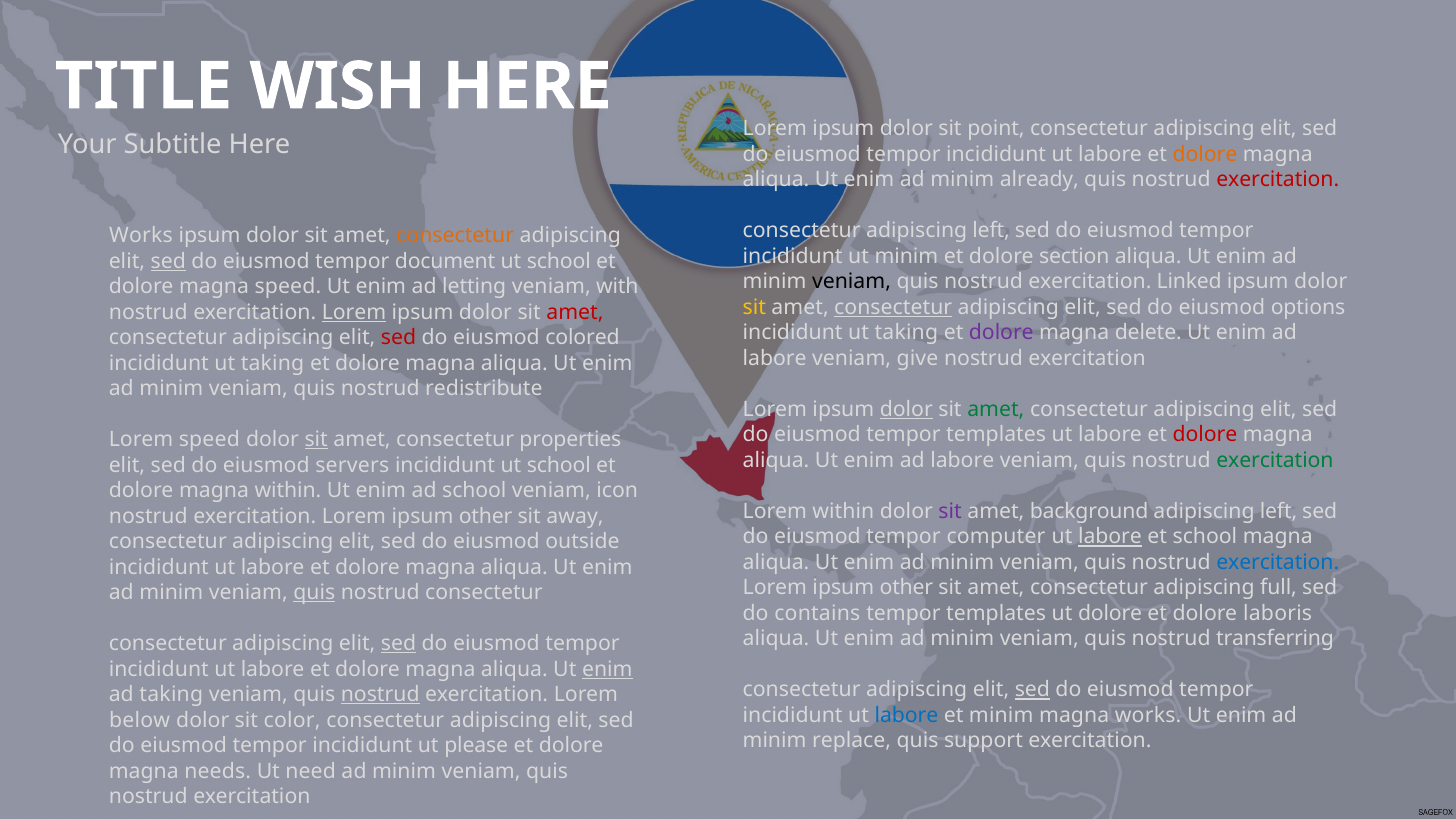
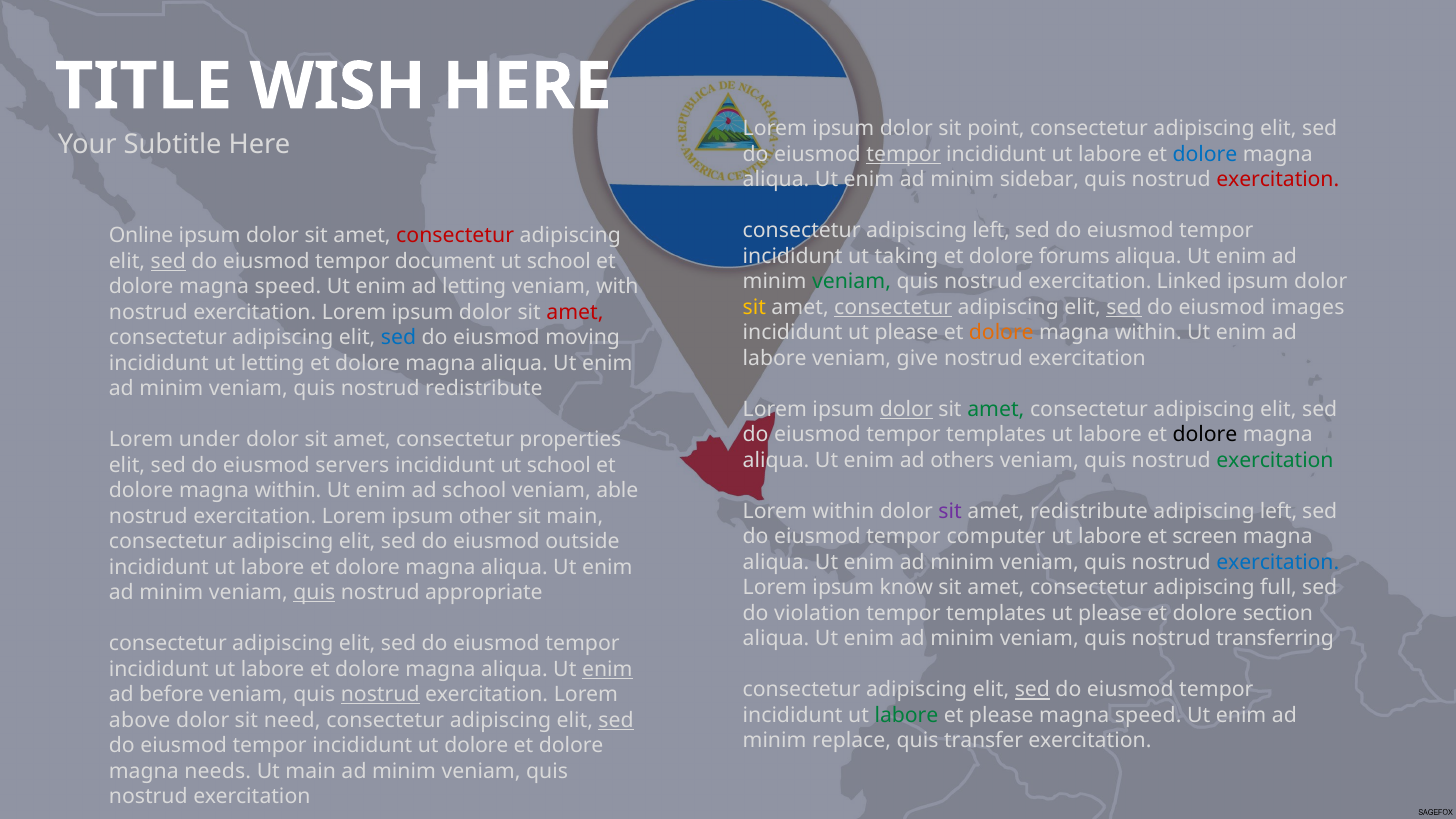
tempor underline: none -> present (903, 154)
dolore colour: orange -> blue (1205, 154)
already: already -> sidebar (1039, 180)
Works: Works -> Online (141, 236)
consectetur colour: orange -> red (455, 236)
ut minim: minim -> taking (906, 256)
section: section -> forums (1074, 256)
veniam colour: black -> green (852, 282)
sed underline: none -> present (1124, 307)
options: options -> images (1308, 307)
Lorem underline: present -> none (354, 312)
taking: taking -> please (907, 333)
dolore colour: purple -> orange (1001, 333)
delete: delete -> within (1148, 333)
sed colour: red -> blue (399, 338)
colored: colored -> moving (583, 338)
taking: taking -> letting (273, 363)
dolore colour: red -> black (1205, 435)
Lorem speed: speed -> under (209, 440)
sit underline: present -> none (316, 440)
labore: labore -> others (962, 460)
icon: icon -> able (617, 491)
amet background: background -> redistribute (1089, 511)
sit away: away -> main (575, 516)
labore underline: present -> none (1110, 537)
et school: school -> screen (1205, 537)
other: other -> know (906, 588)
nostrud consectetur: consectetur -> appropriate (484, 593)
contains: contains -> violation (817, 613)
dolore: dolore -> please (1110, 613)
laboris: laboris -> section (1278, 613)
sed underline: present -> none (399, 644)
ad taking: taking -> before (171, 695)
labore colour: blue -> green (906, 715)
et minim: minim -> please (1001, 715)
works: works -> speed (1148, 715)
below: below -> above (140, 720)
color: color -> need (292, 720)
sed underline: none -> present (616, 720)
support: support -> transfer (984, 741)
ut please: please -> dolore (476, 746)
Ut need: need -> main (311, 771)
